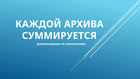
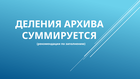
КАЖДОЙ: КАЖДОЙ -> ДЕЛЕНИЯ (38, 24)
